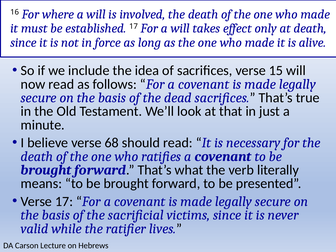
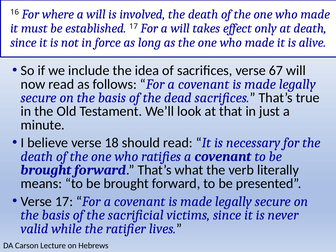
15: 15 -> 67 (276, 71)
68: 68 -> 18 (112, 143)
